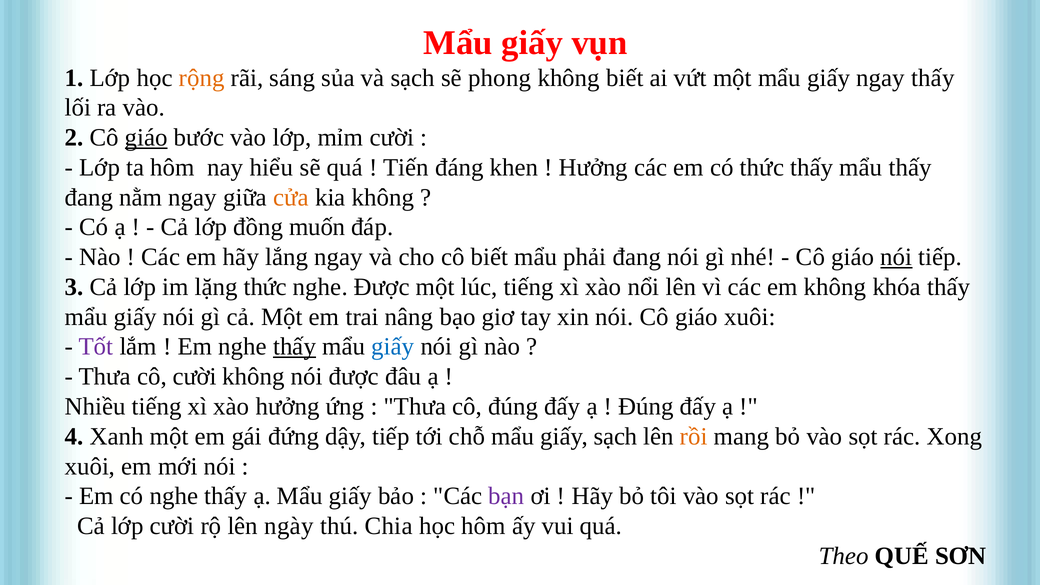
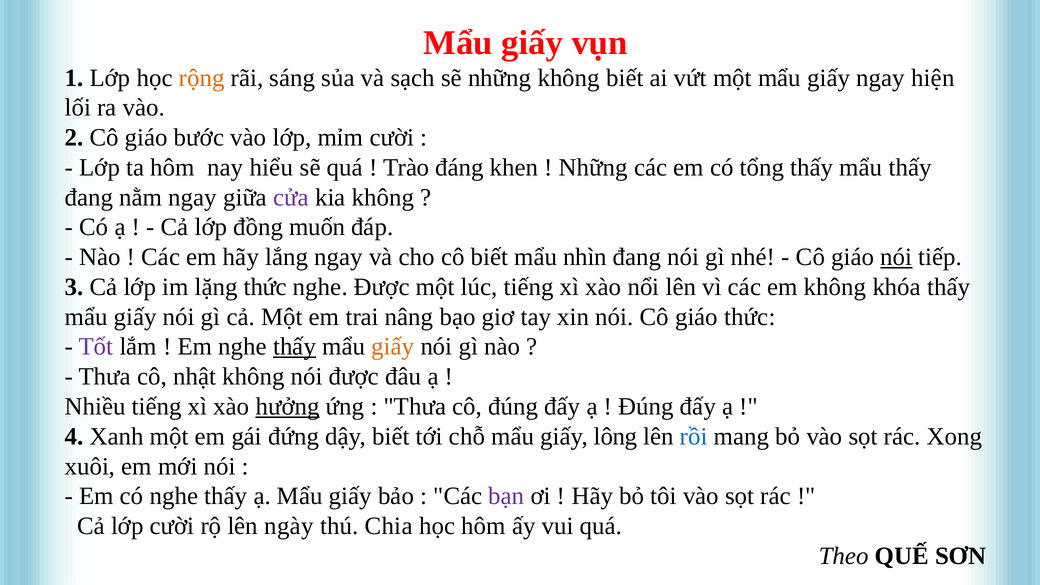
sẽ phong: phong -> những (500, 78)
ngay thấy: thấy -> hiện (933, 78)
giáo underline: present -> none (146, 138)
Tiến: Tiến -> Trào (406, 167)
Hưởng: Hưởng -> Những (593, 167)
có thức: thức -> tổng (762, 167)
cửa colour: orange -> purple (291, 197)
phải: phải -> nhìn (585, 257)
giáo xuôi: xuôi -> thức (750, 317)
giấy colour: blue -> orange (393, 347)
cô cười: cười -> nhật (195, 377)
hưởng underline: none -> present (288, 407)
dậy tiếp: tiếp -> biết (391, 436)
giấy sạch: sạch -> lông (616, 436)
rồi colour: orange -> blue (694, 436)
